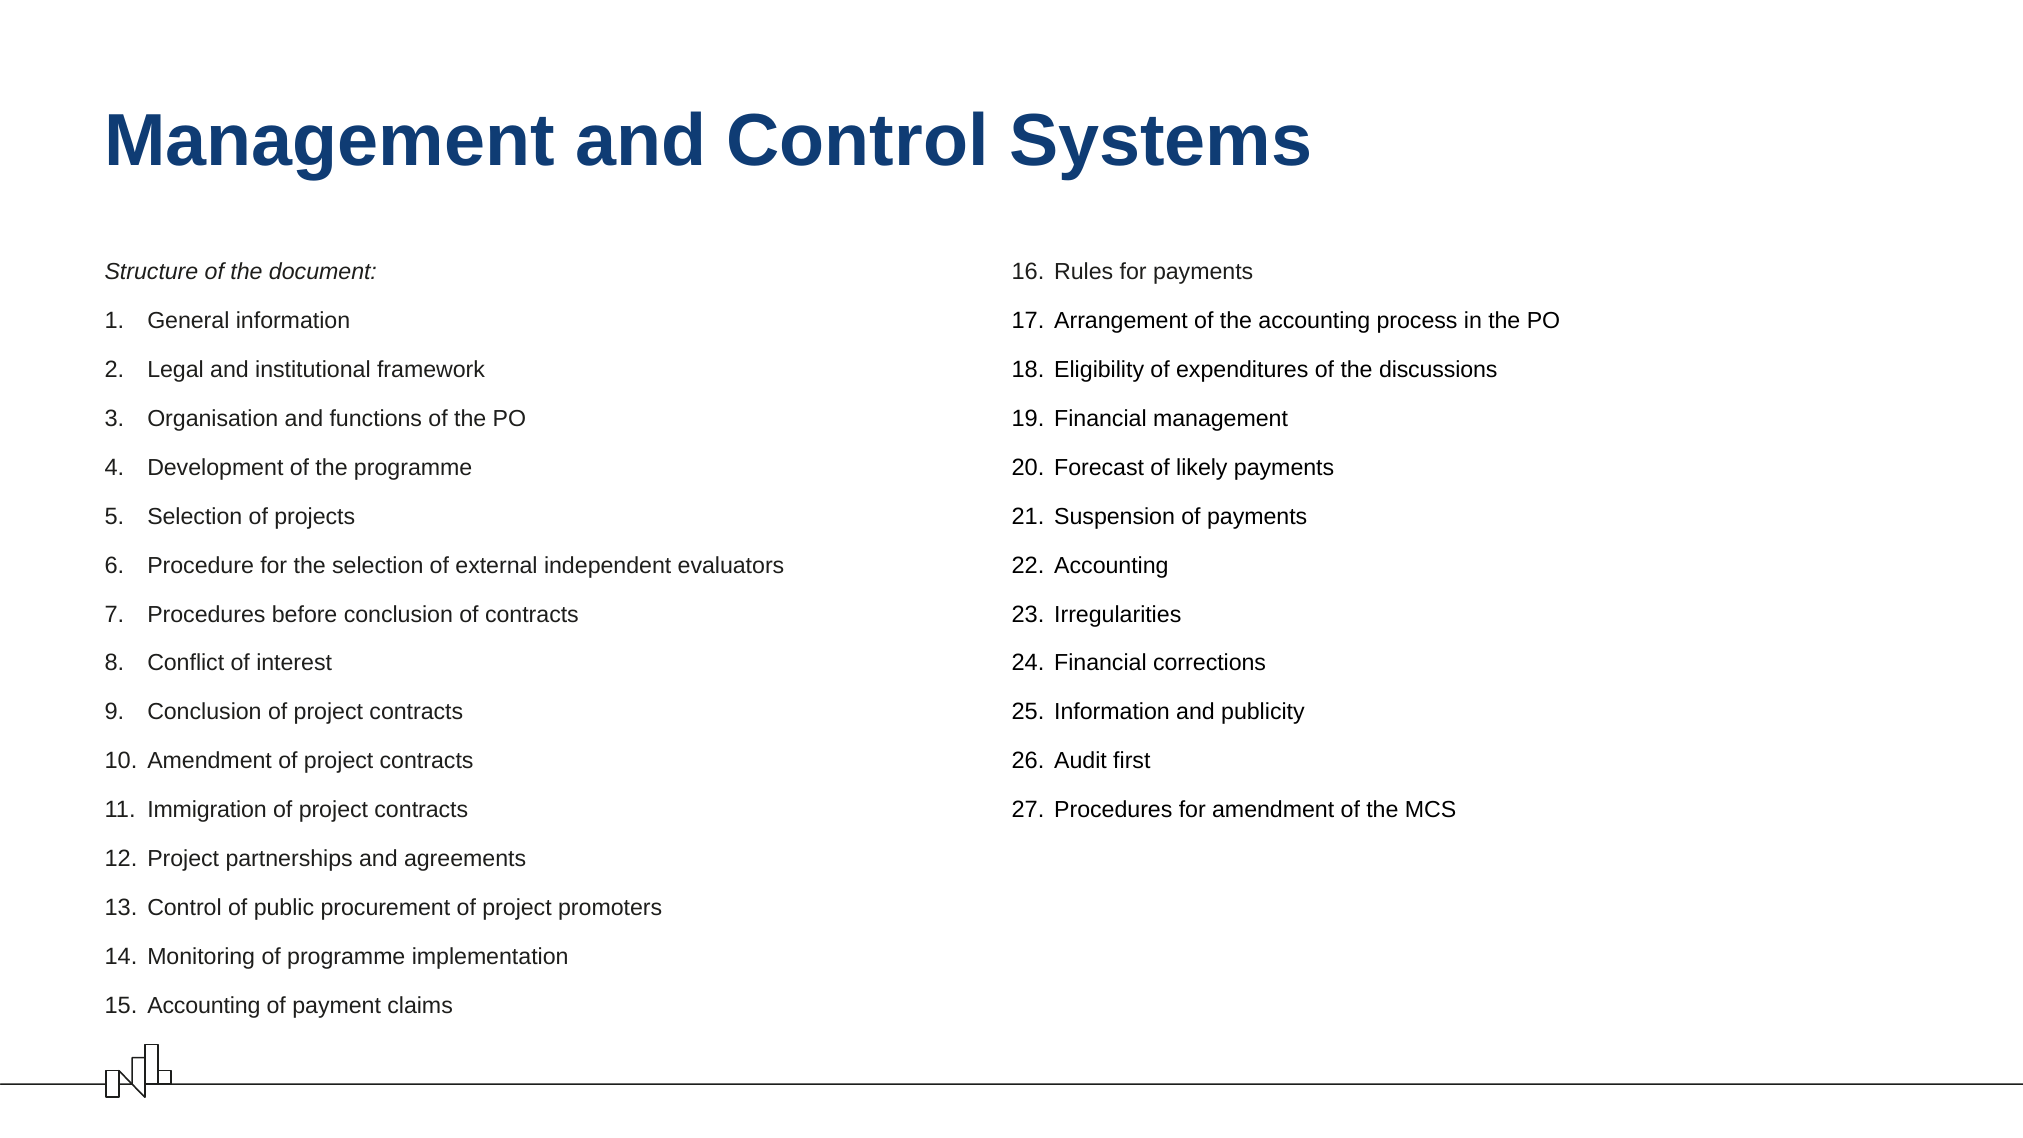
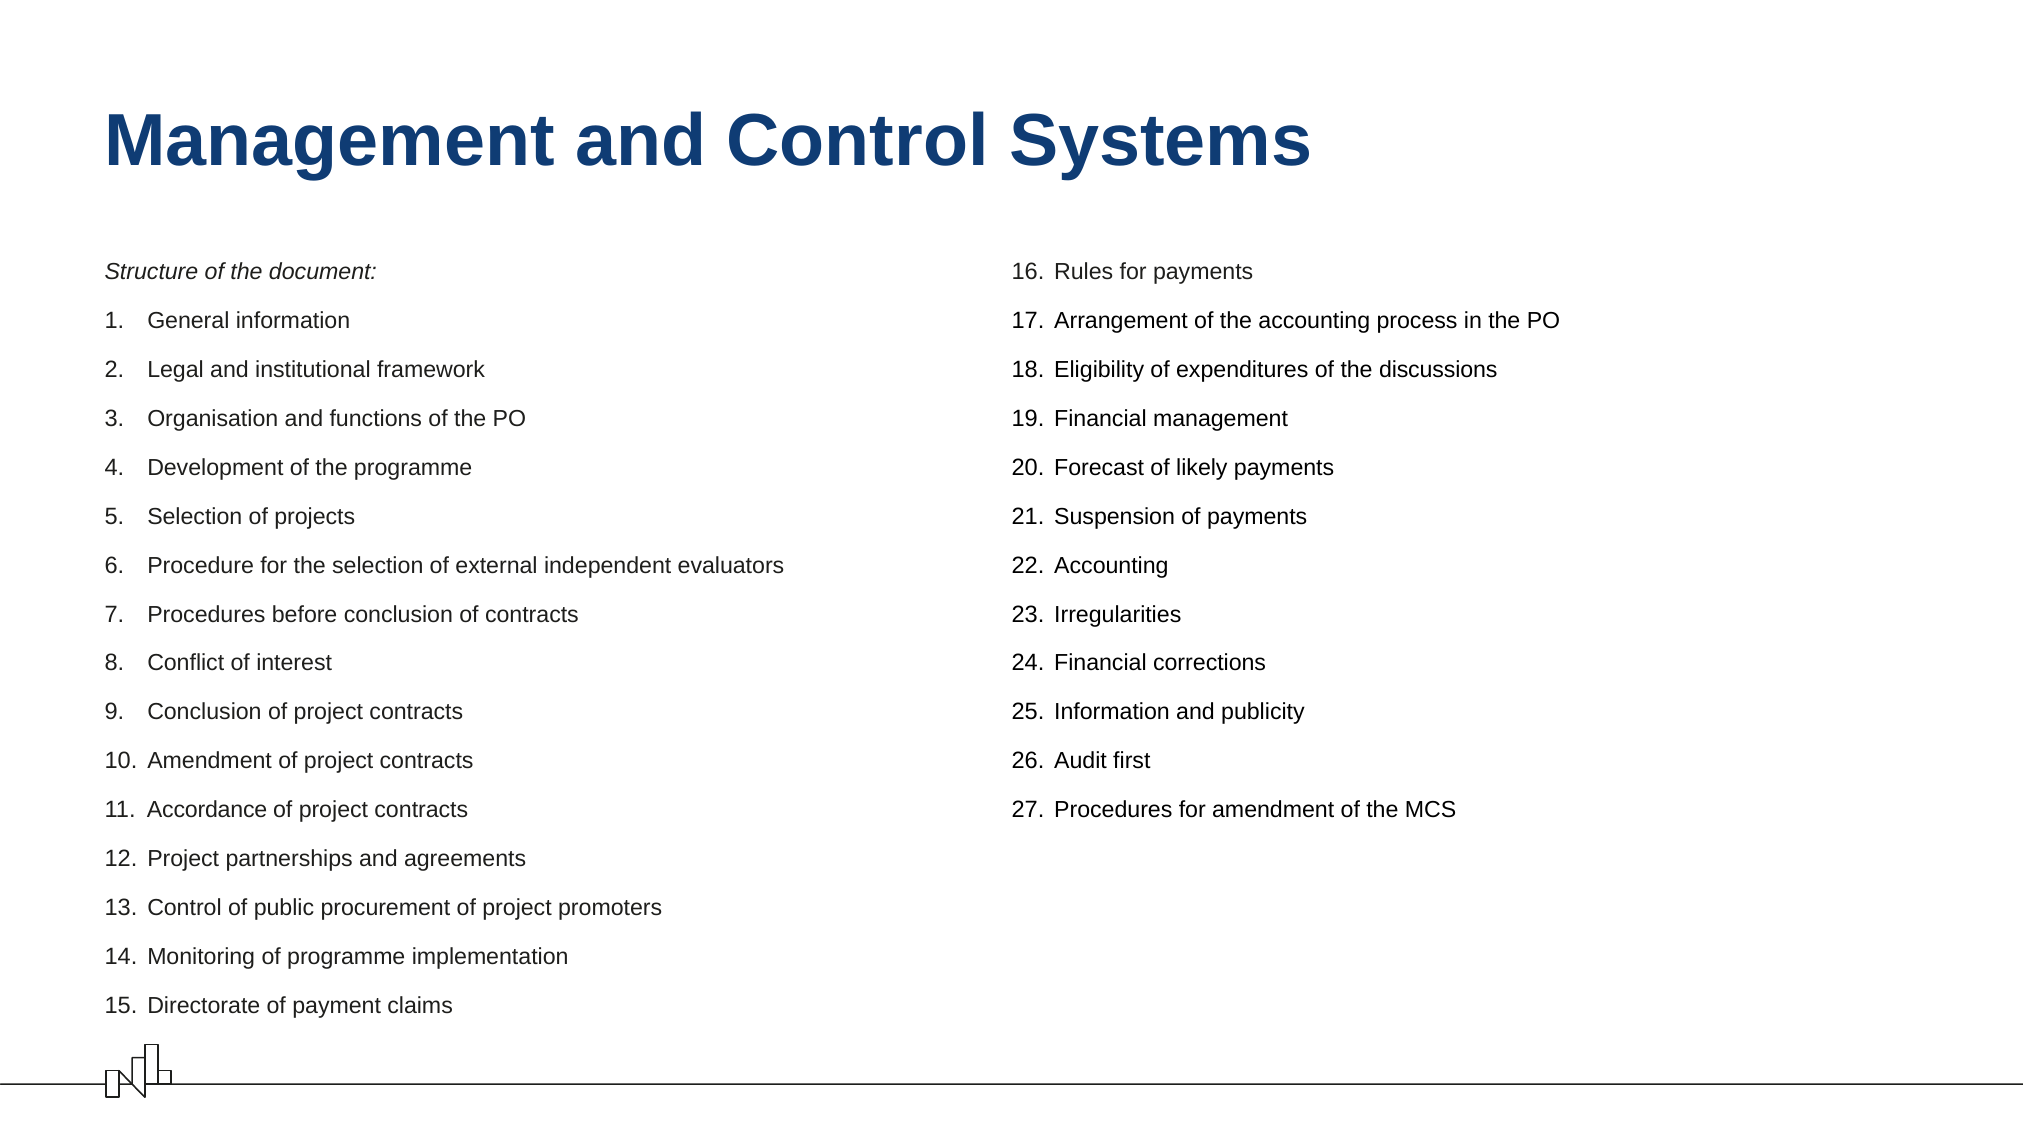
Immigration: Immigration -> Accordance (207, 810)
Accounting: Accounting -> Directorate (204, 1006)
